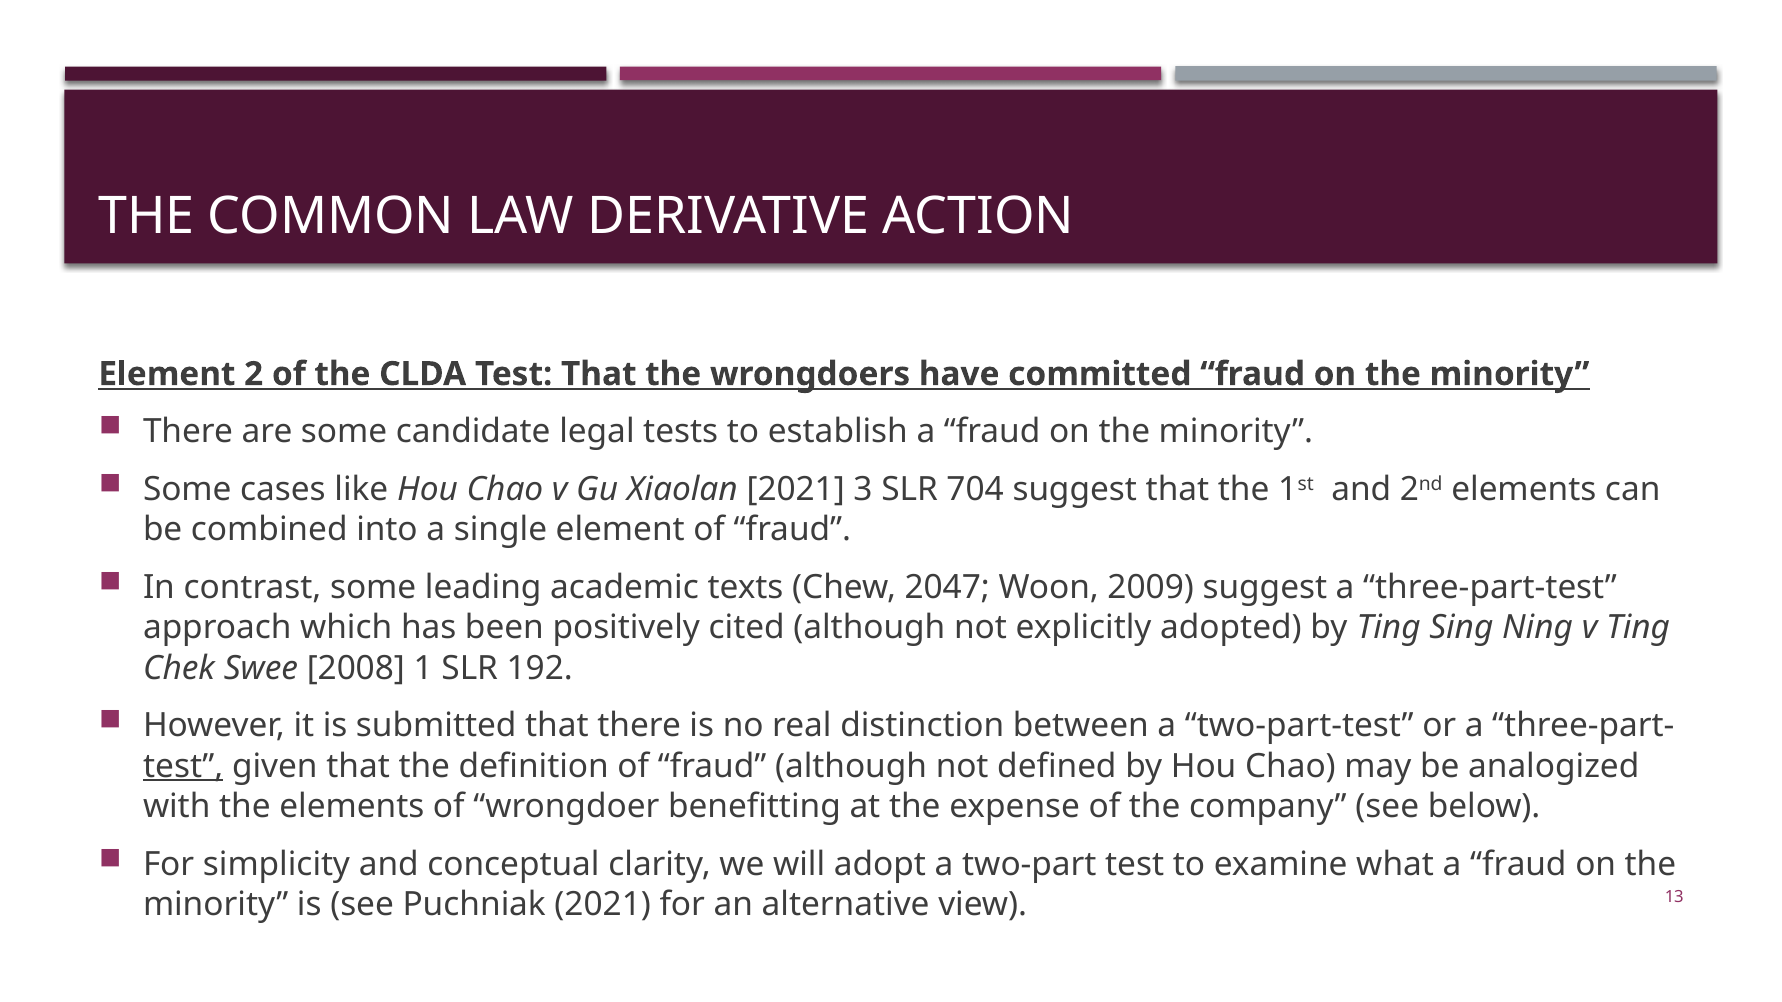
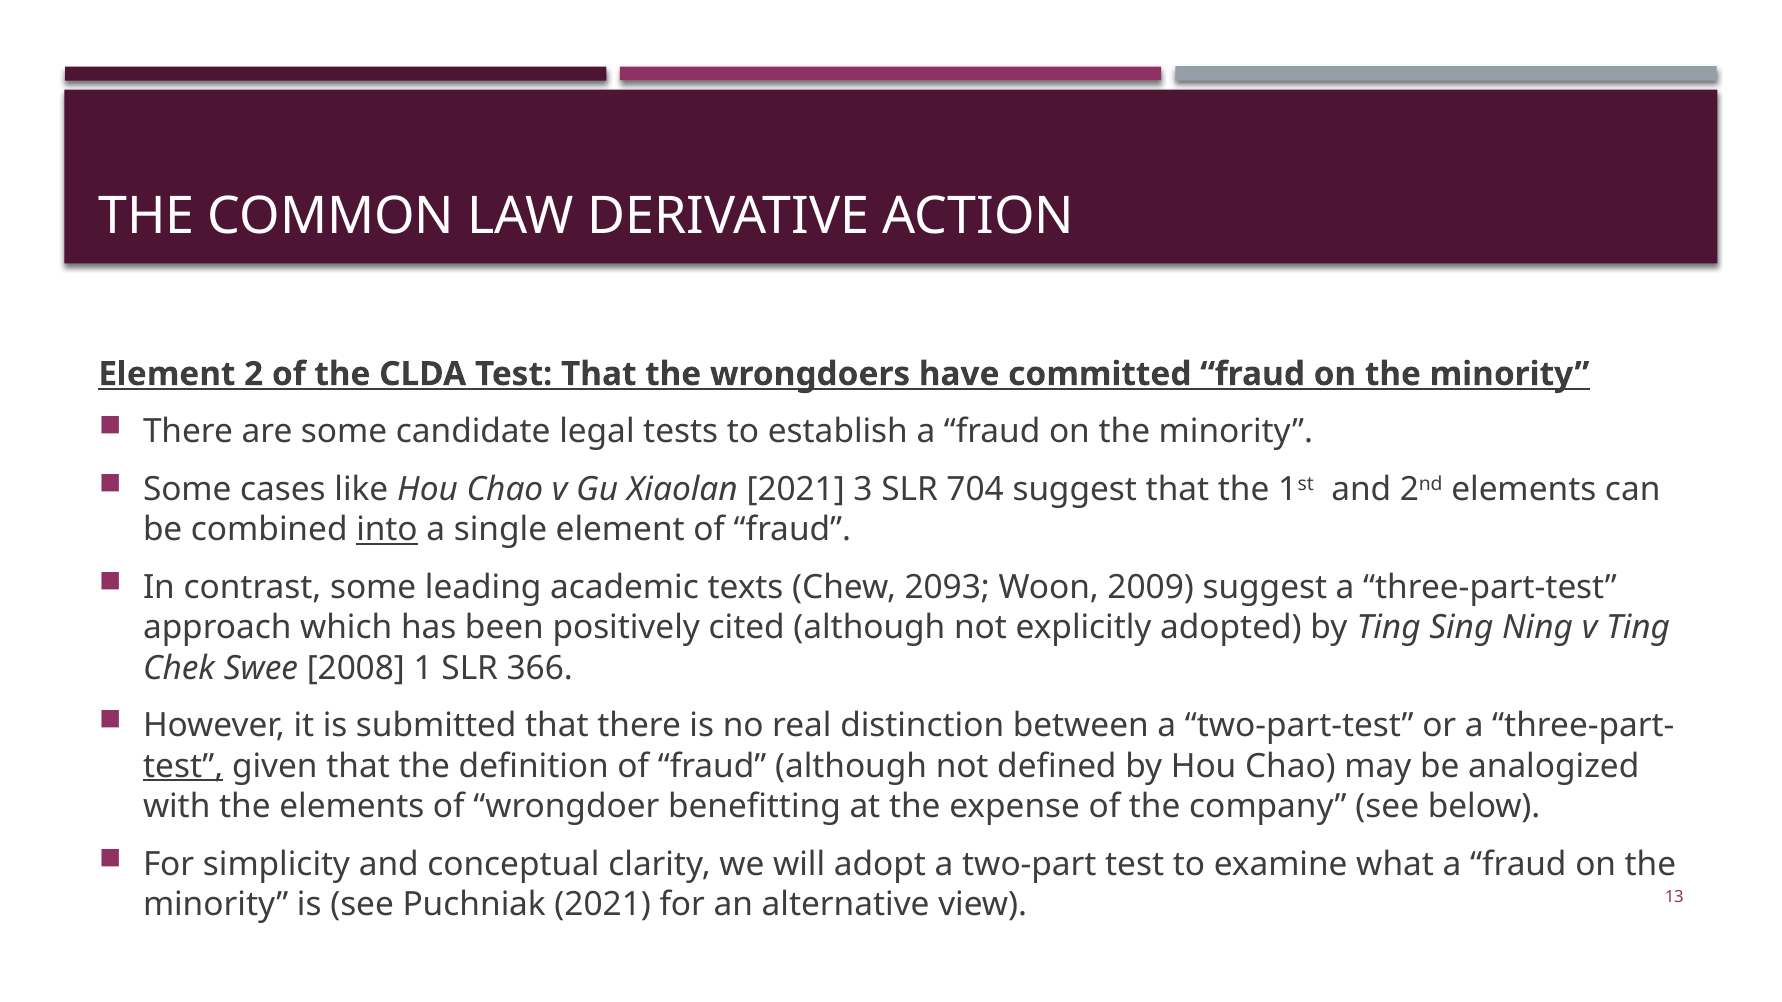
into underline: none -> present (387, 530)
2047: 2047 -> 2093 (947, 588)
192: 192 -> 366 (540, 668)
